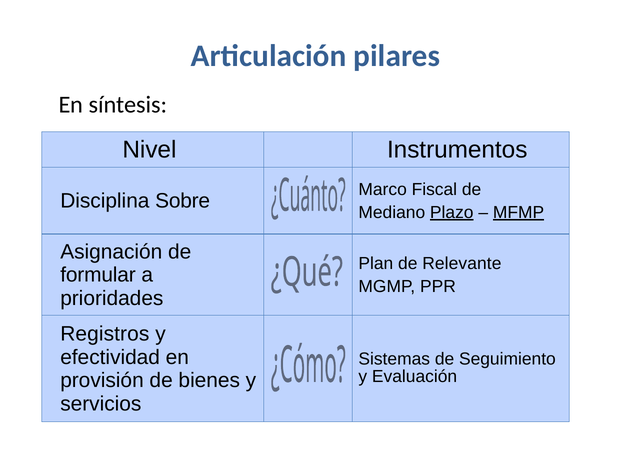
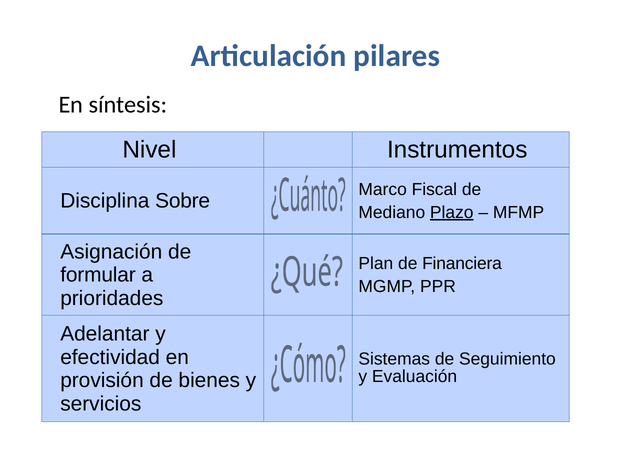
MFMP underline: present -> none (519, 212)
Relevante: Relevante -> Financiera (462, 264)
Registros: Registros -> Adelantar (105, 334)
